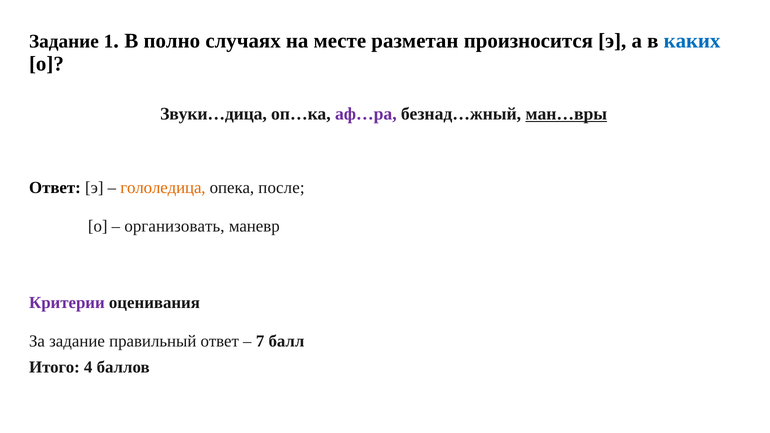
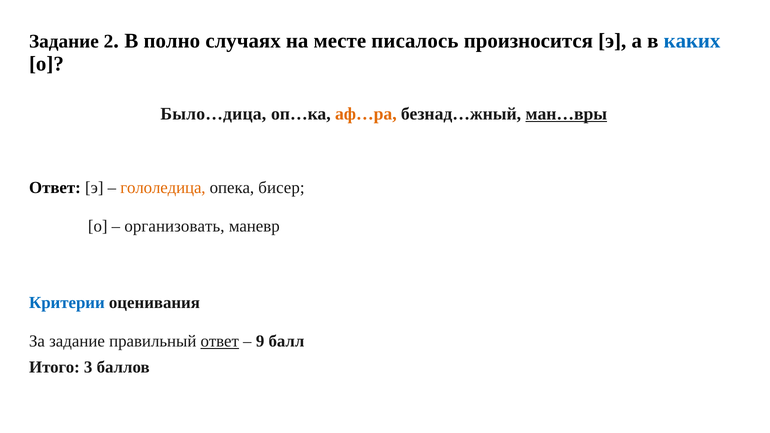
1: 1 -> 2 (108, 41)
разметан: разметан -> писалось (415, 41)
Звуки…дица: Звуки…дица -> Было…дица (213, 114)
аф…ра colour: purple -> orange (366, 114)
после: после -> бисер (281, 188)
Критерии colour: purple -> blue (67, 303)
ответ underline: none -> present (220, 341)
7: 7 -> 9 (260, 341)
4: 4 -> 3 (88, 367)
